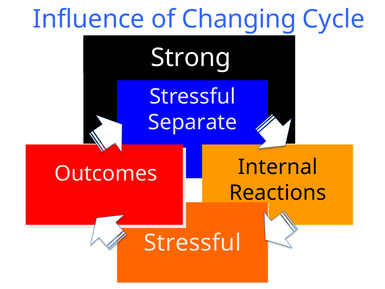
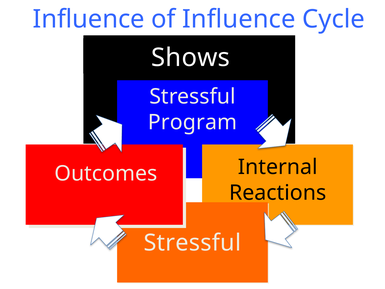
of Changing: Changing -> Influence (239, 19)
Strong: Strong -> Shows (191, 58)
Separate: Separate -> Program (192, 122)
